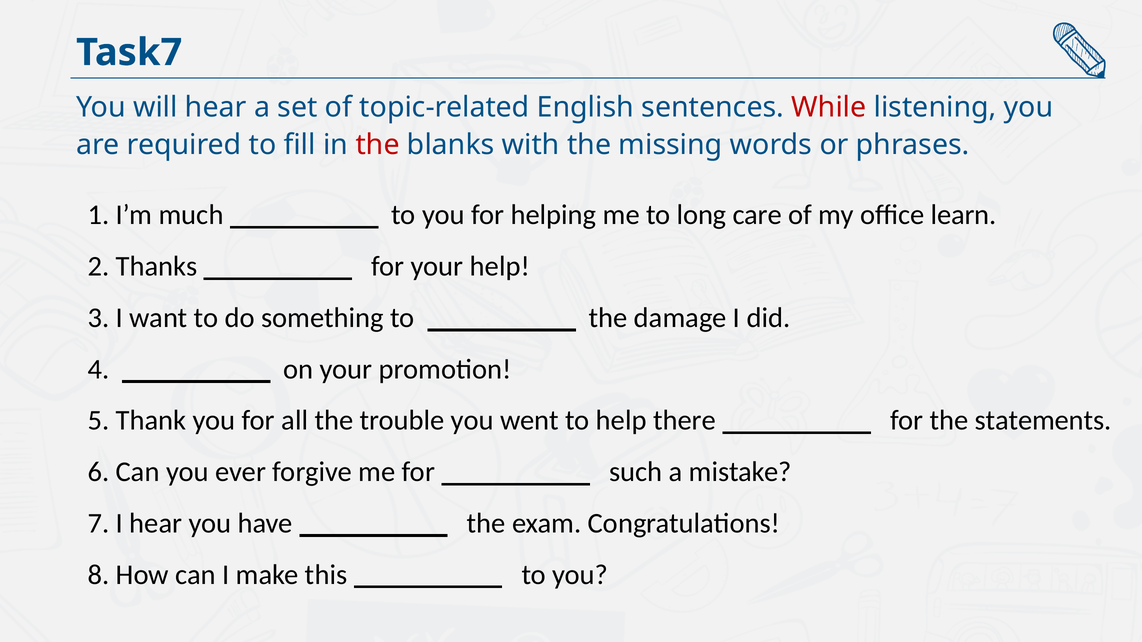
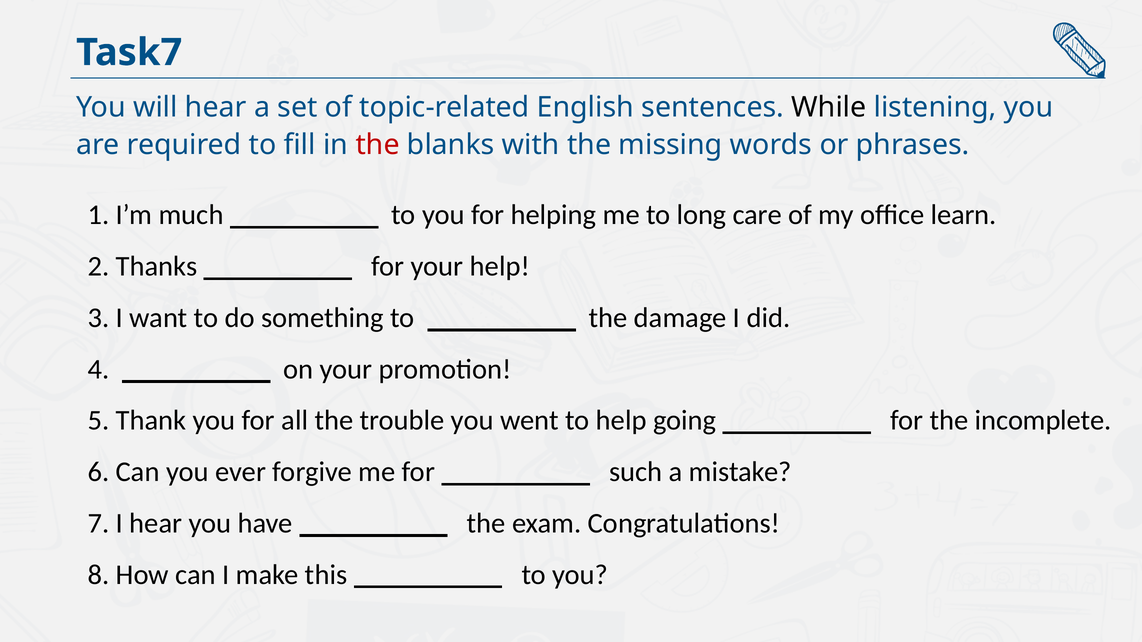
While colour: red -> black (829, 107)
there: there -> going (685, 421)
statements: statements -> incomplete (1043, 421)
